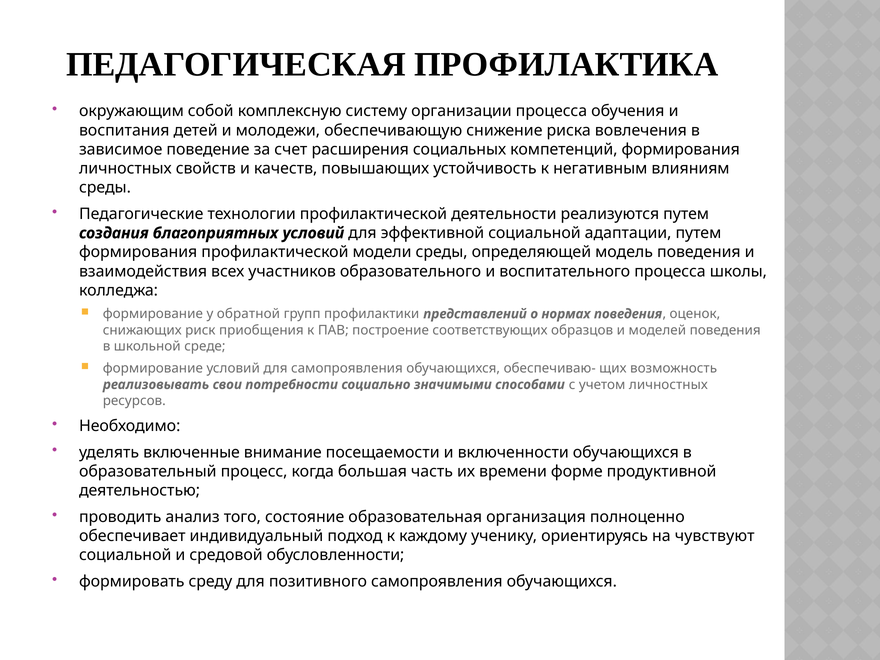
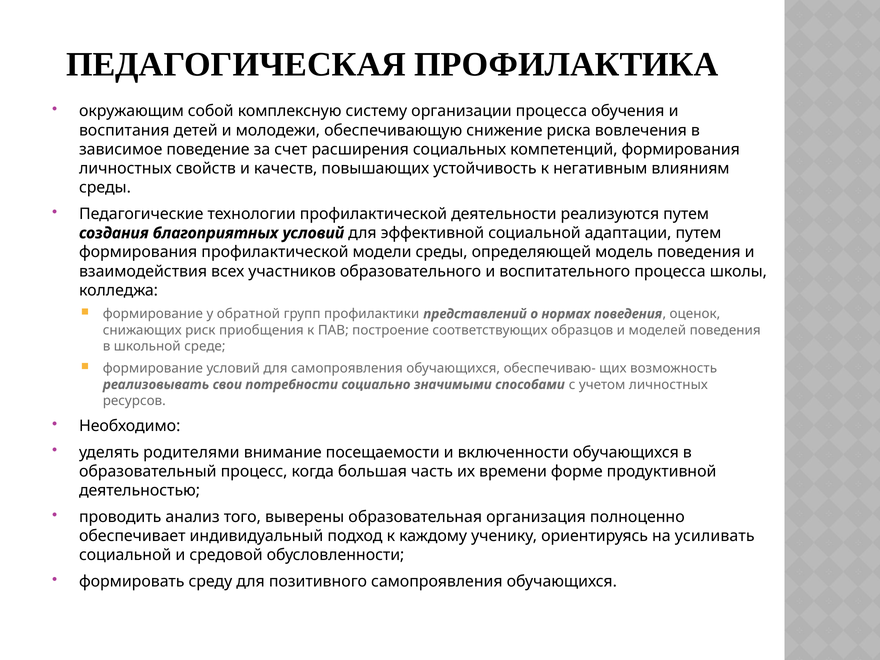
включенные: включенные -> родителями (191, 452)
состояние: состояние -> выверены (305, 517)
чувствуют: чувствуют -> усиливать (715, 536)
